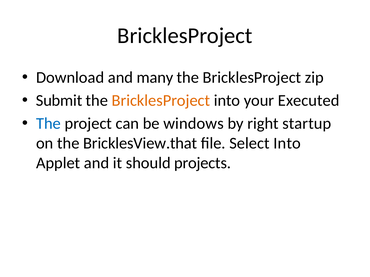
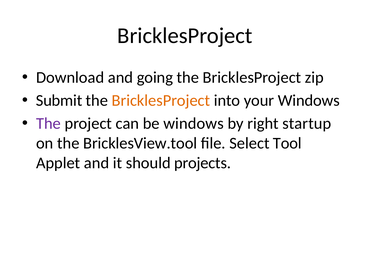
many: many -> going (155, 78)
your Executed: Executed -> Windows (309, 101)
The colour: blue -> purple (48, 124)
BricklesView.that: BricklesView.that -> BricklesView.tool (140, 143)
Select Into: Into -> Tool (287, 143)
